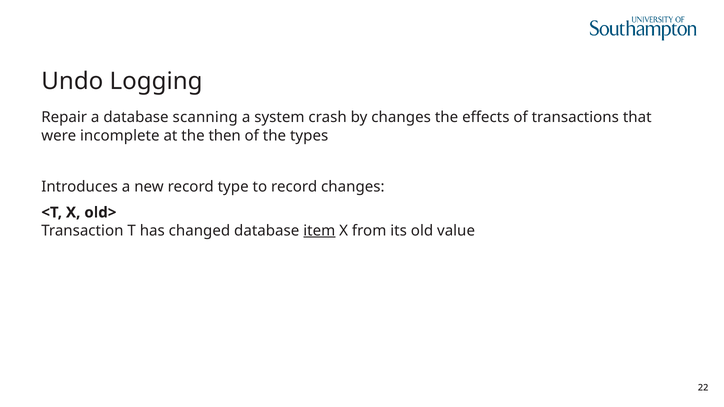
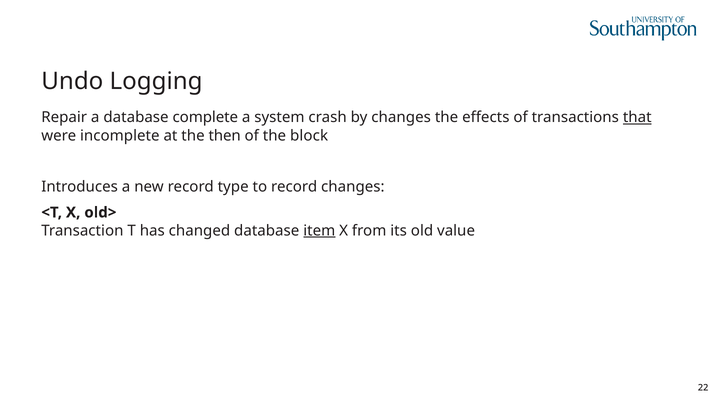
scanning: scanning -> complete (205, 118)
that underline: none -> present (637, 118)
types: types -> block (309, 136)
